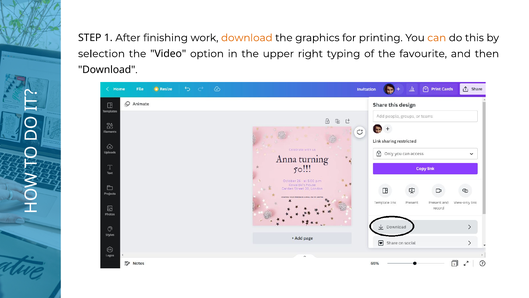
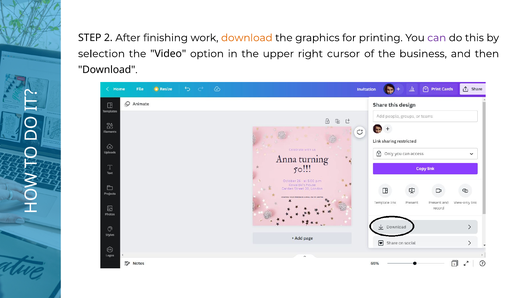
1: 1 -> 2 (108, 38)
can colour: orange -> purple (437, 38)
typing: typing -> cursor (343, 54)
favourite: favourite -> business (423, 54)
